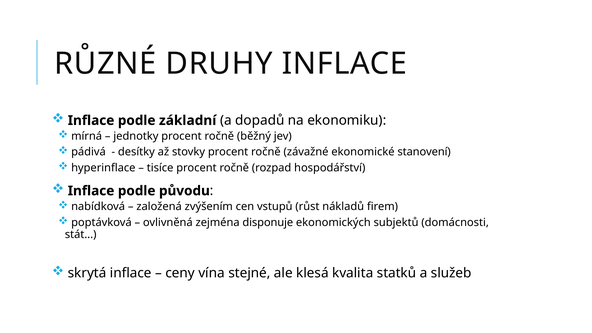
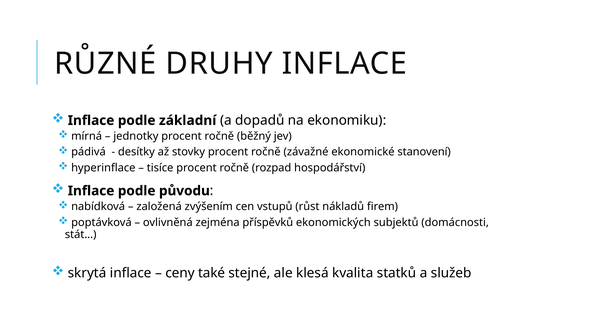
disponuje: disponuje -> příspěvků (268, 222)
vína: vína -> také (212, 273)
